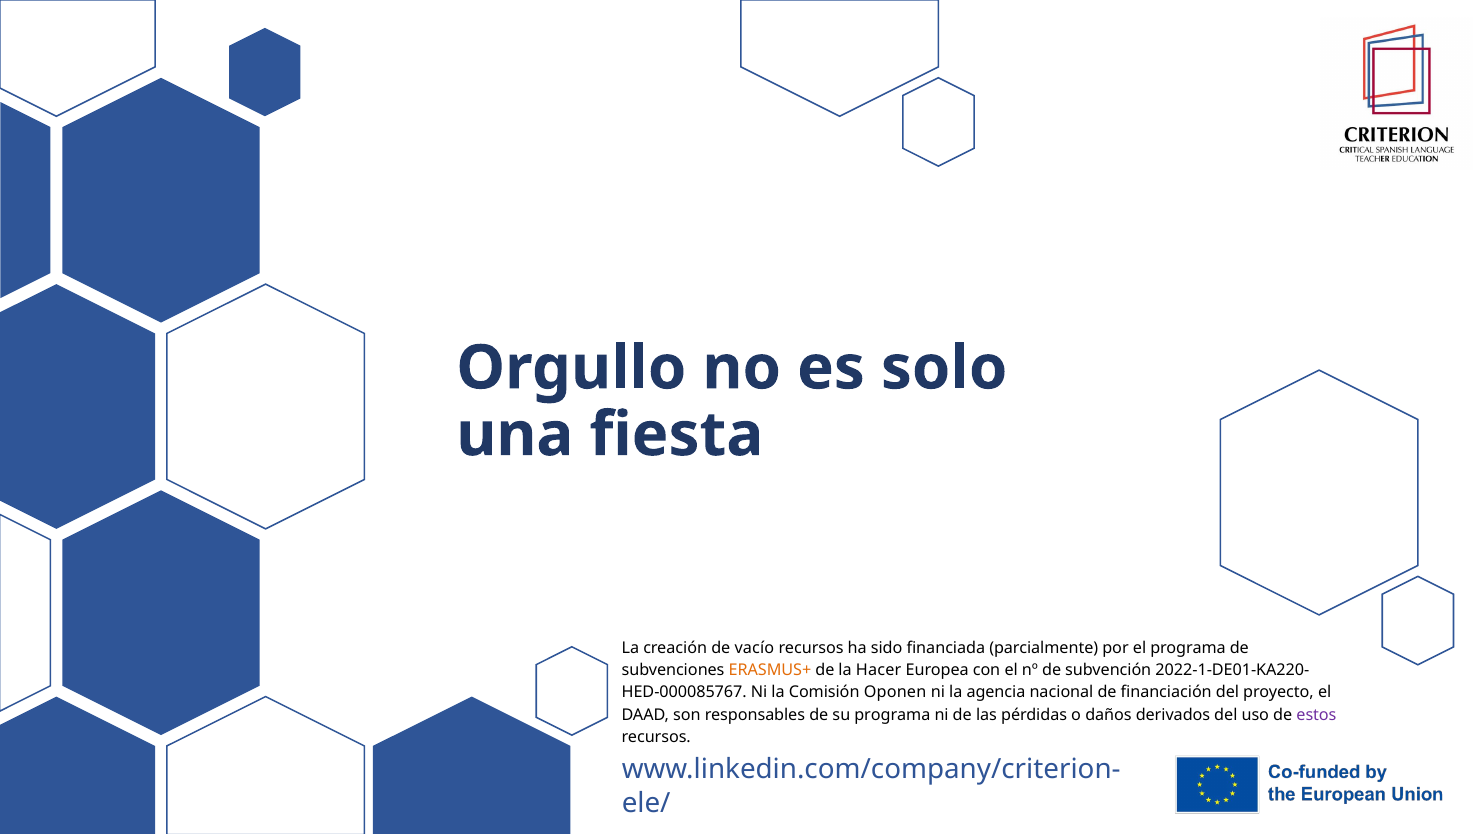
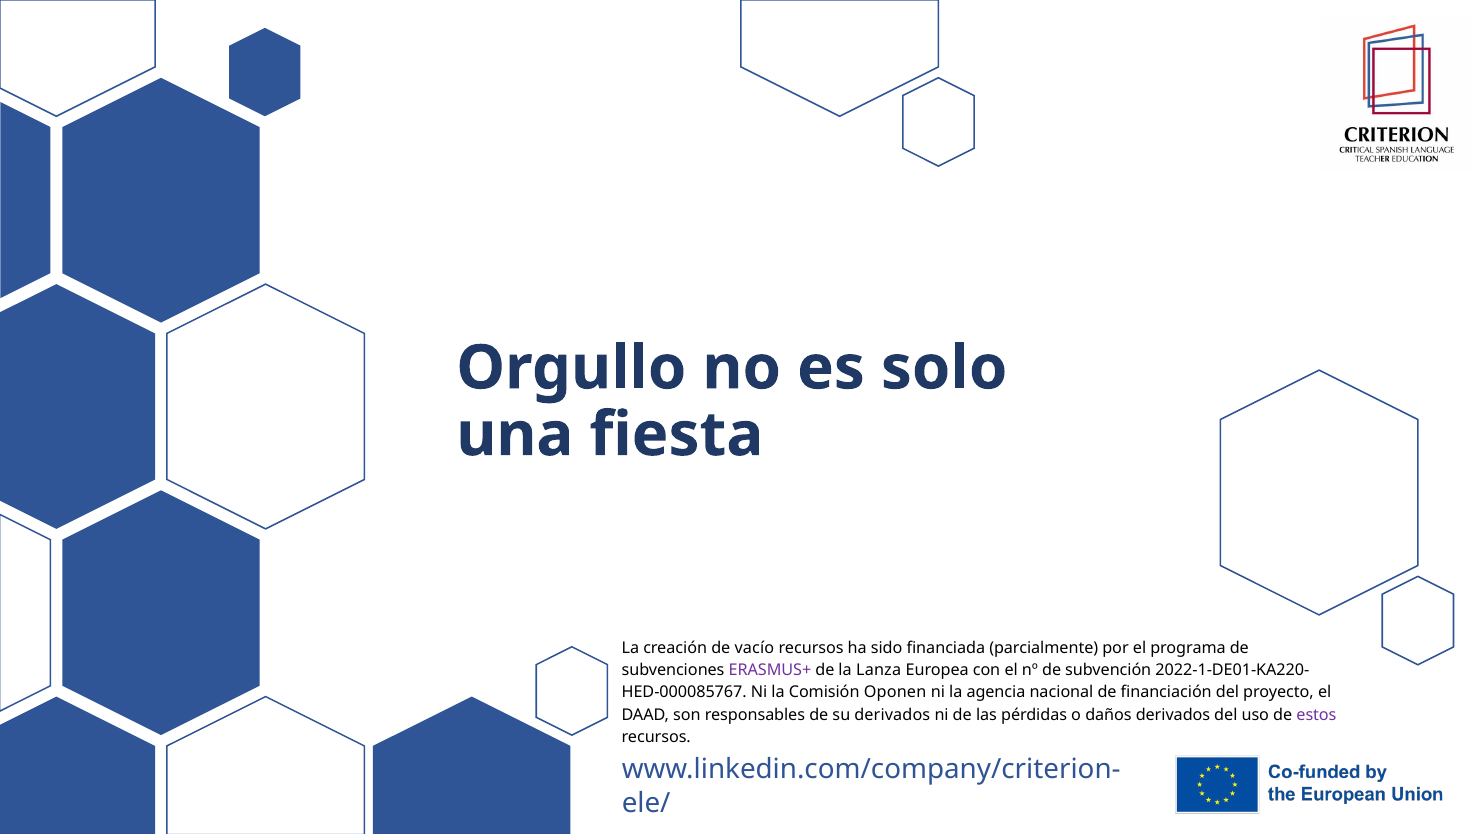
ERASMUS+ colour: orange -> purple (770, 670)
Hacer: Hacer -> Lanza (879, 670)
su programa: programa -> derivados (892, 715)
